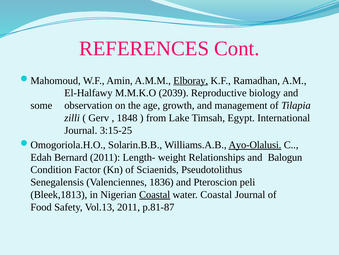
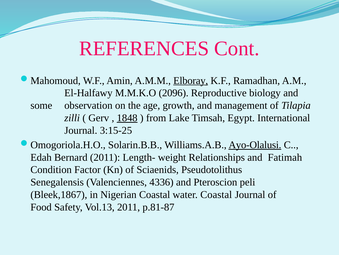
2039: 2039 -> 2096 (174, 93)
1848 underline: none -> present (127, 118)
Balogun: Balogun -> Fatimah (285, 157)
1836: 1836 -> 4336 (161, 182)
Bleek,1813: Bleek,1813 -> Bleek,1867 (59, 194)
Coastal underline: present -> none (155, 194)
